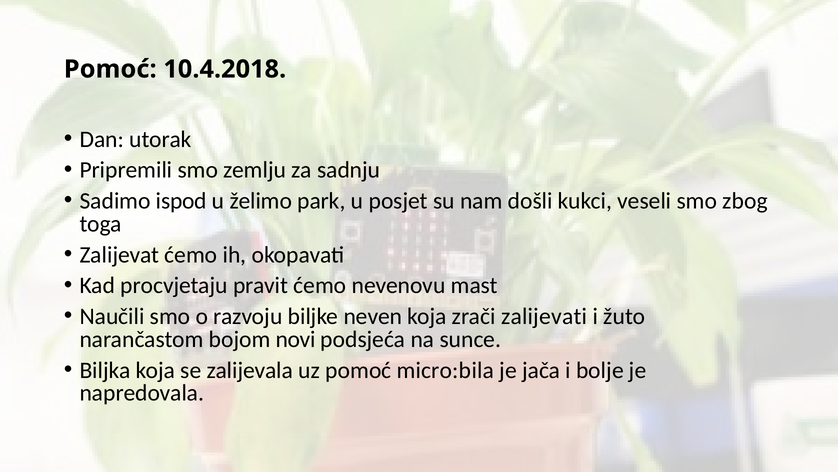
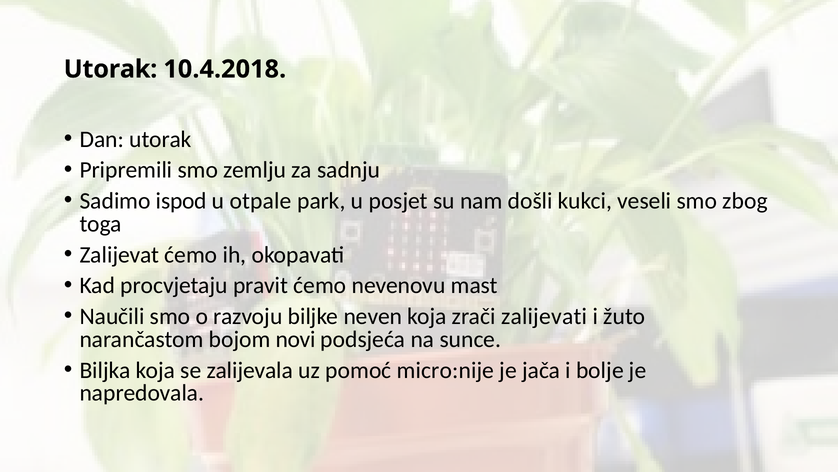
Pomoć: Pomoć -> Utorak (110, 69)
želimo: želimo -> otpale (261, 201)
micro:bila: micro:bila -> micro:nije (445, 370)
